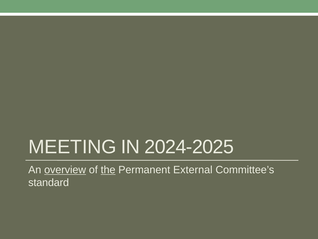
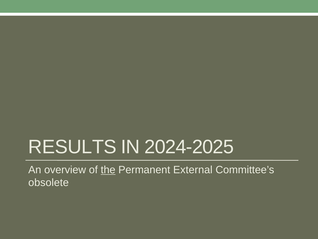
MEETING: MEETING -> RESULTS (72, 147)
overview underline: present -> none (65, 170)
standard: standard -> obsolete (49, 182)
